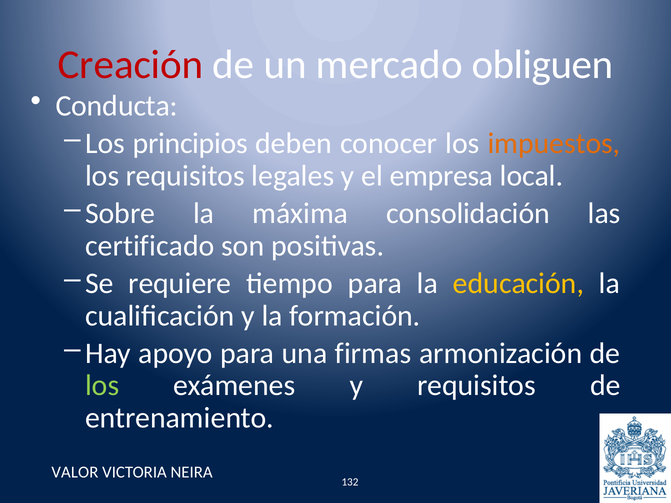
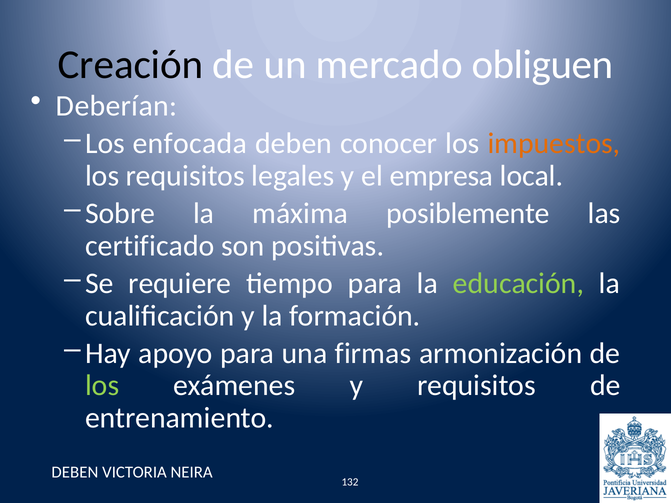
Creación colour: red -> black (130, 65)
Conducta: Conducta -> Deberían (117, 106)
principios: principios -> enfocada (190, 144)
consolidación: consolidación -> posiblemente (468, 214)
educación colour: yellow -> light green (519, 284)
VALOR: VALOR -> DEBEN (75, 472)
